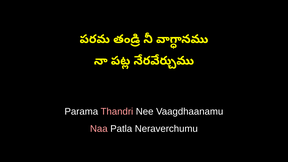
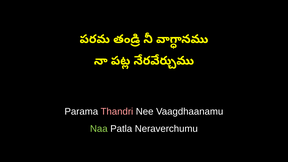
Naa colour: pink -> light green (99, 129)
